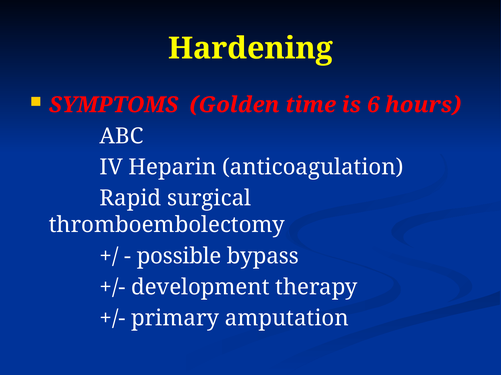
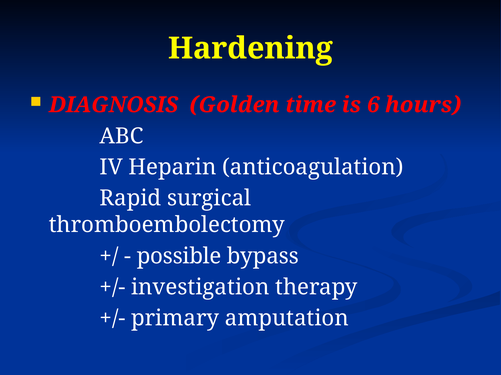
SYMPTOMS: SYMPTOMS -> DIAGNOSIS (113, 105)
development: development -> investigation (200, 288)
